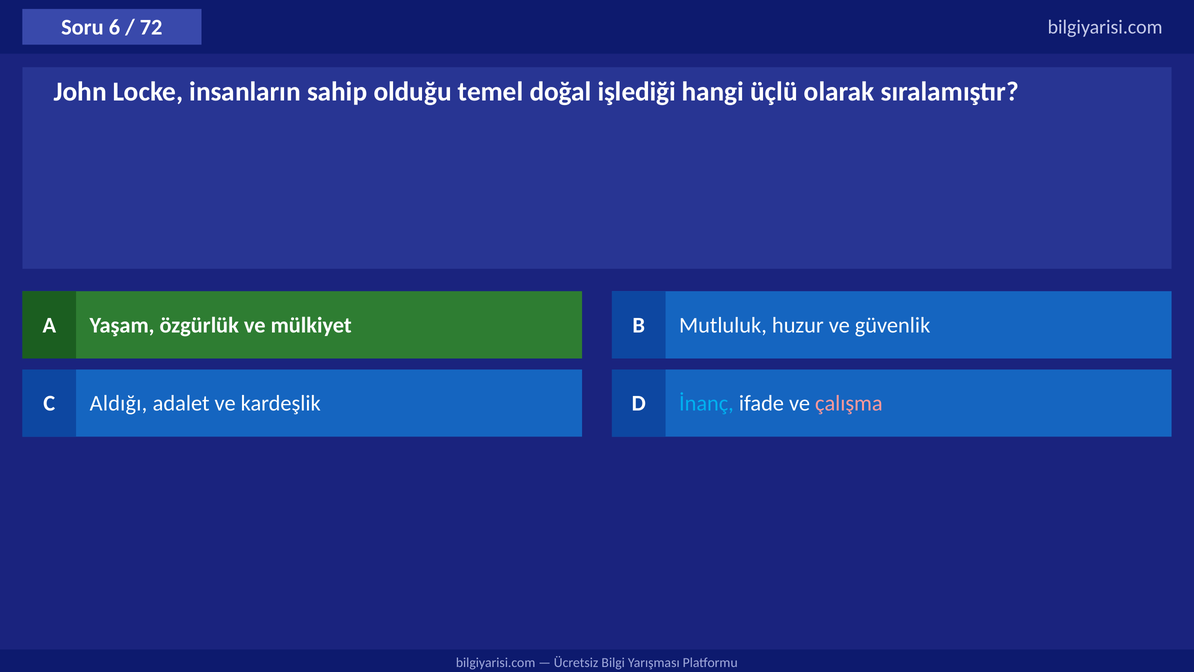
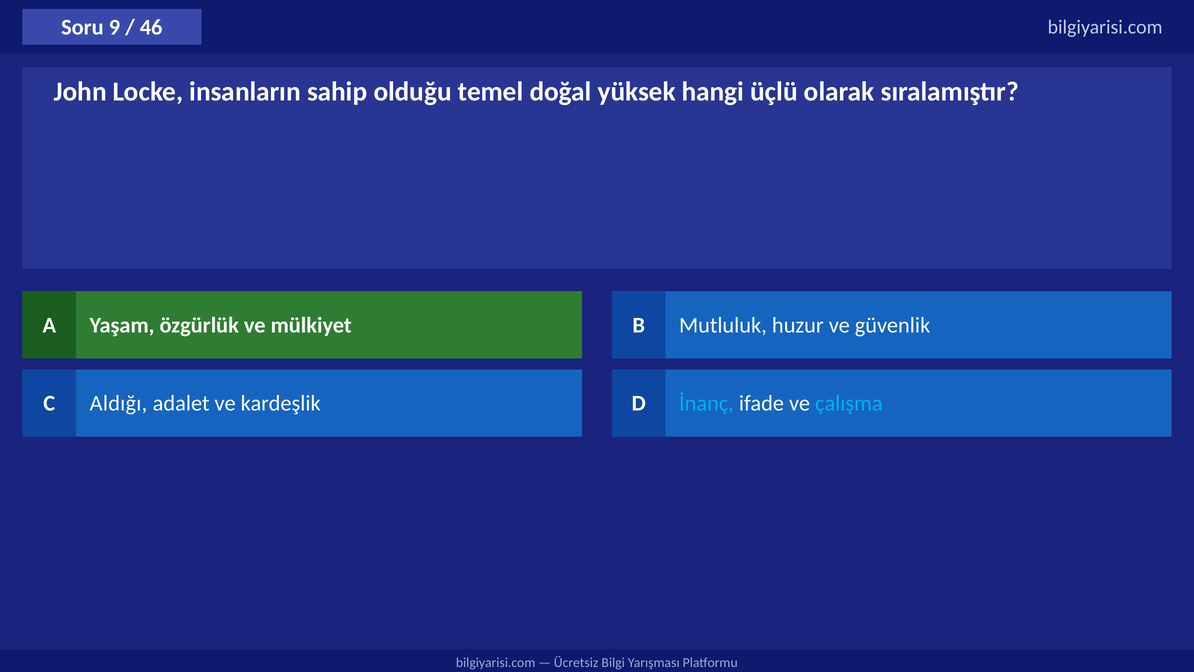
6: 6 -> 9 (114, 27)
72: 72 -> 46 (151, 27)
işlediği: işlediği -> yüksek (637, 92)
çalışma colour: pink -> light blue (849, 403)
